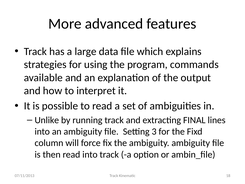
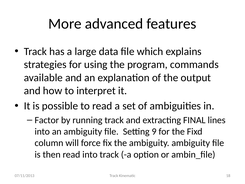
Unlike: Unlike -> Factor (47, 120)
3: 3 -> 9 (154, 131)
